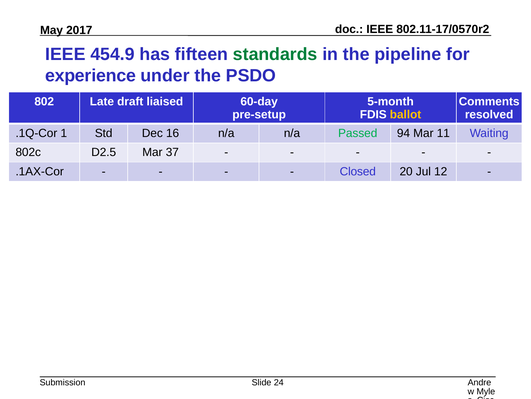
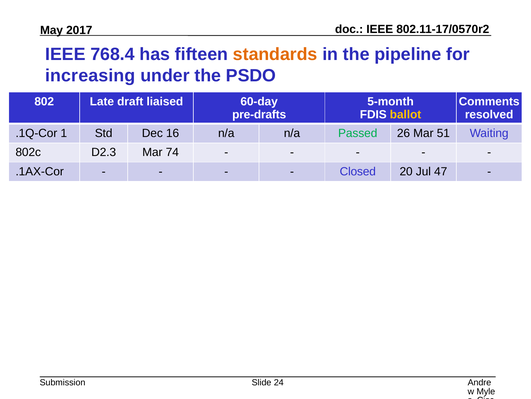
454.9: 454.9 -> 768.4 (113, 54)
standards colour: green -> orange (275, 54)
experience: experience -> increasing (90, 76)
pre-setup: pre-setup -> pre-drafts (259, 114)
94: 94 -> 26 (404, 133)
11: 11 -> 51 (443, 133)
D2.5: D2.5 -> D2.3 (104, 152)
37: 37 -> 74 (172, 152)
12: 12 -> 47 (441, 171)
